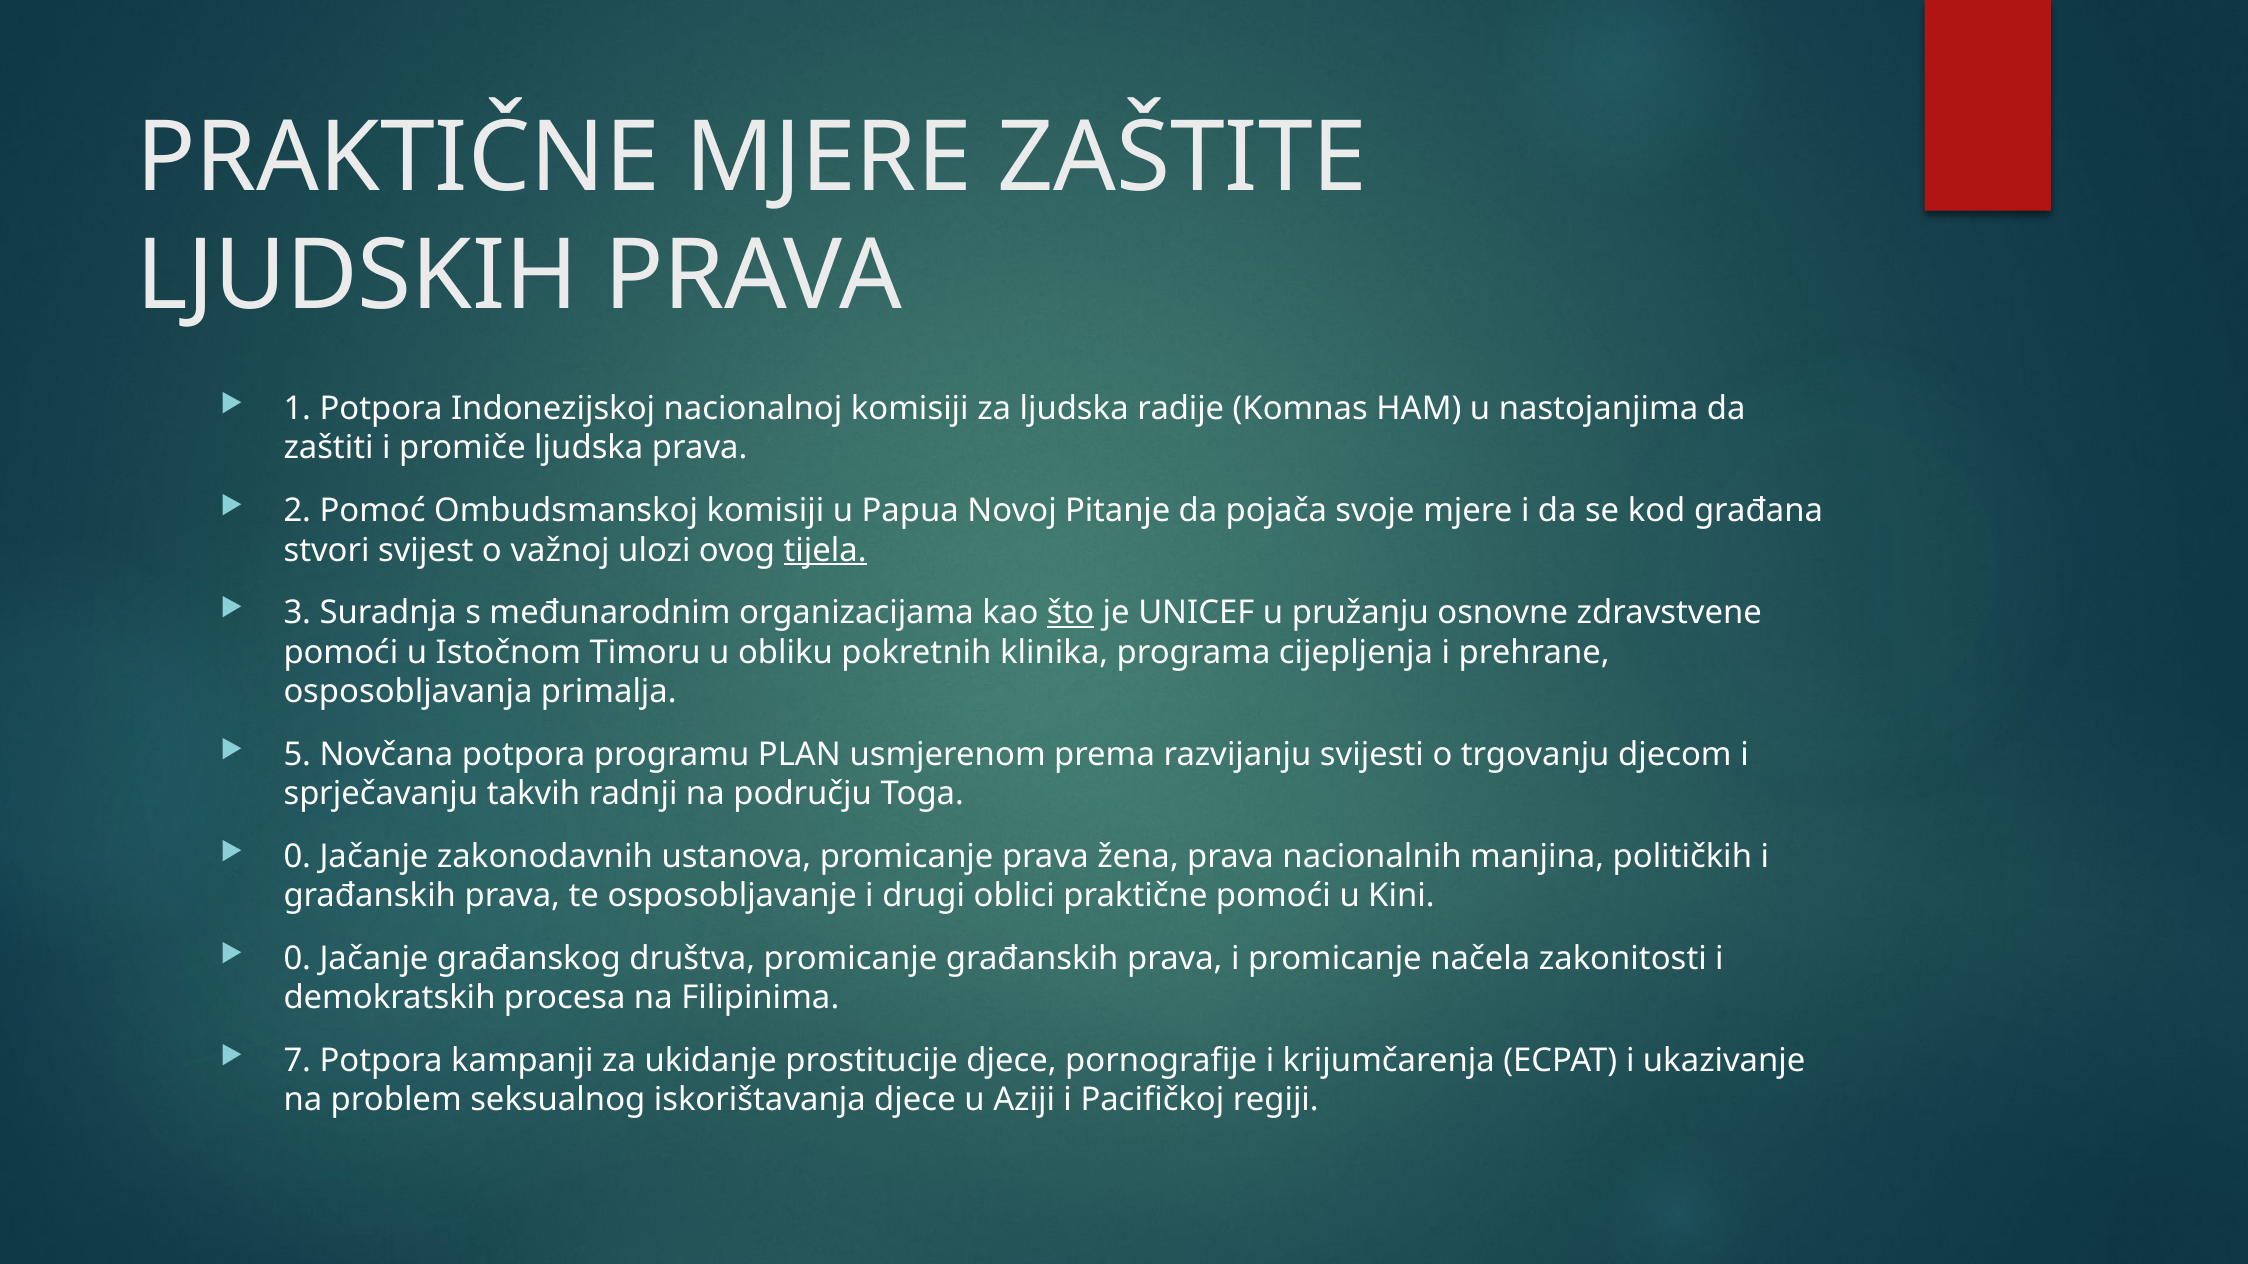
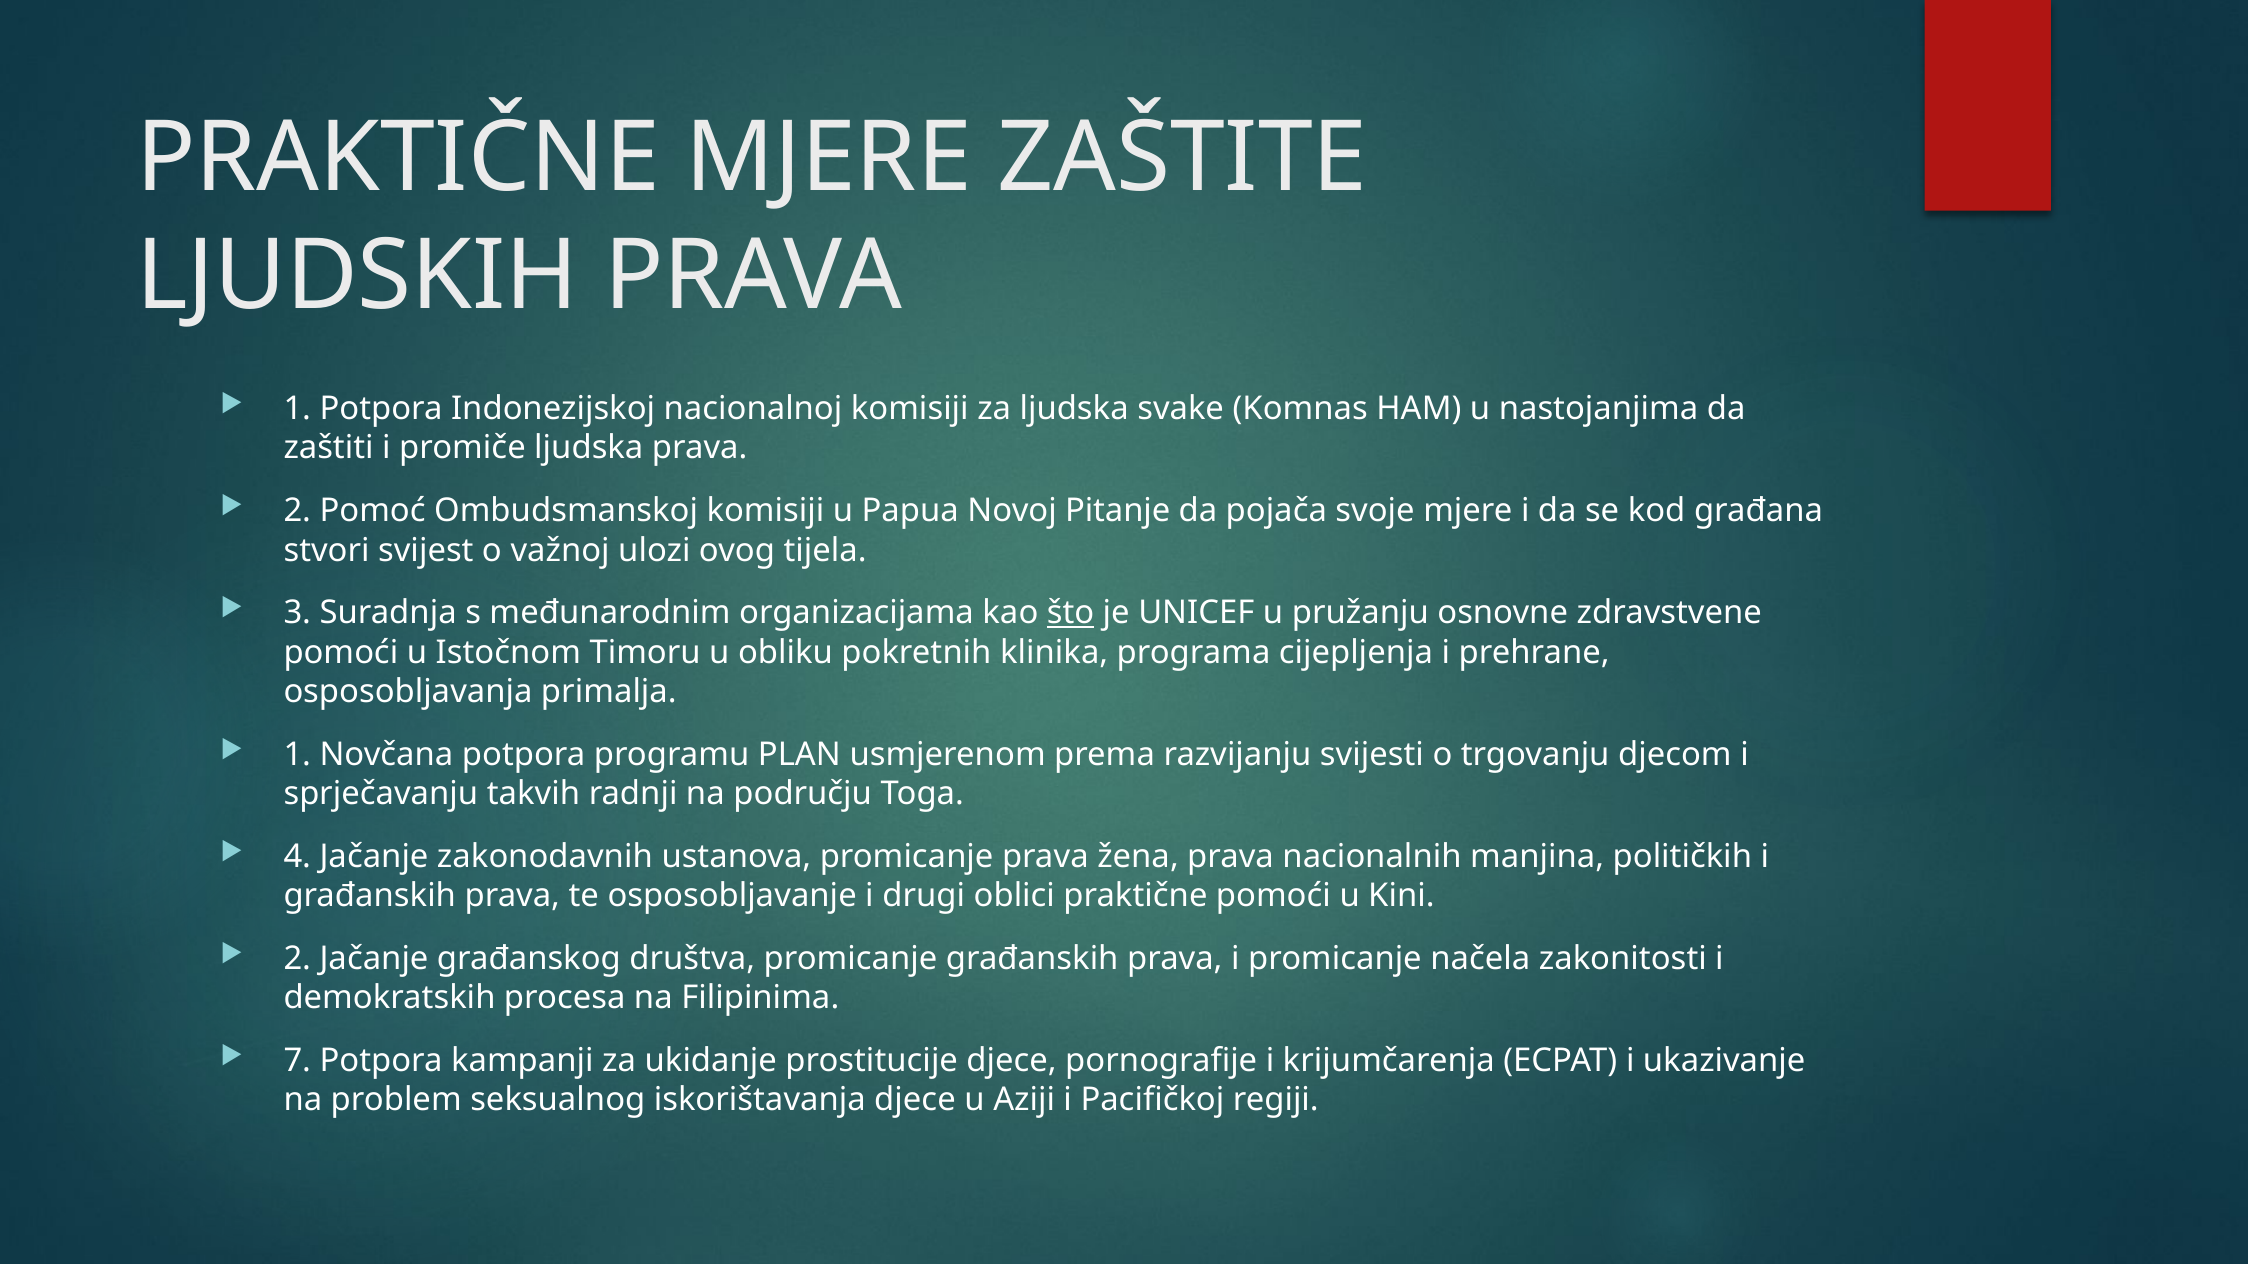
radije: radije -> svake (1181, 409)
tijela underline: present -> none (825, 550)
5: 5 -> 1 (297, 755)
0: 0 -> 4 (297, 857)
0: 0 -> 2 (297, 959)
